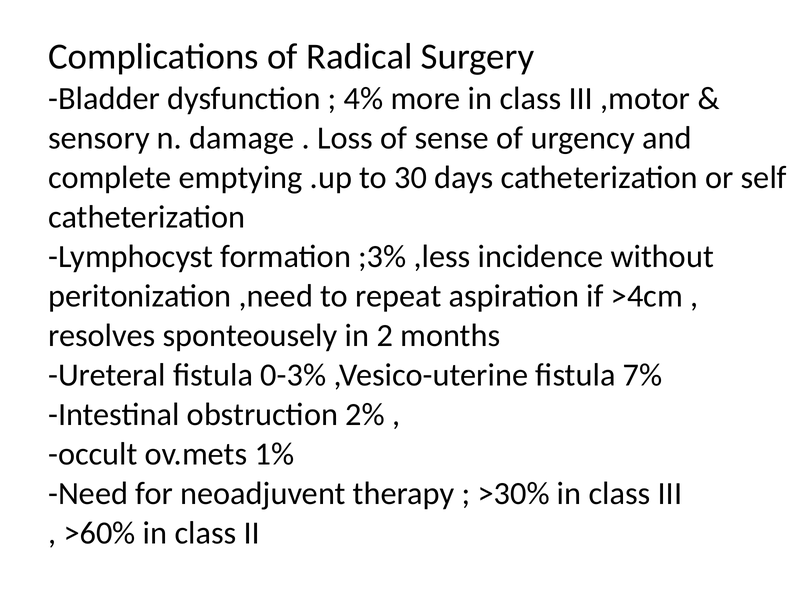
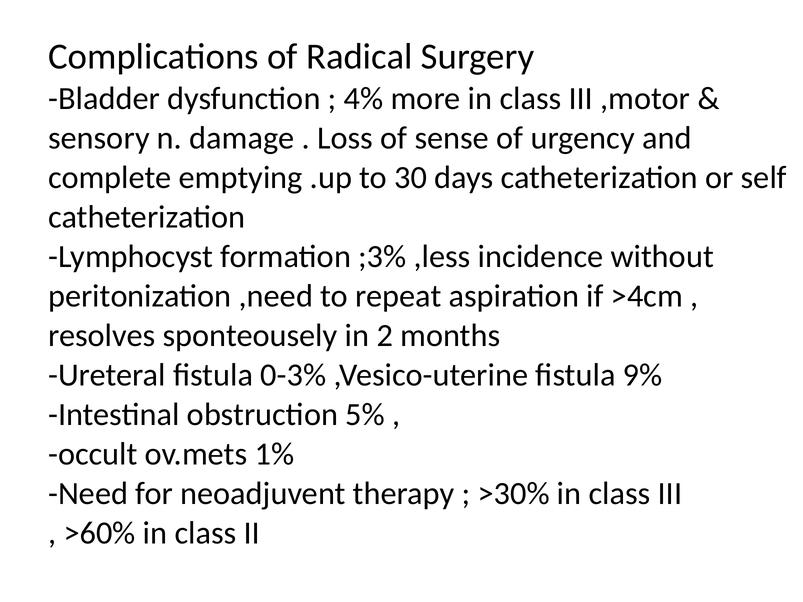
7%: 7% -> 9% (643, 375)
2%: 2% -> 5% (365, 415)
